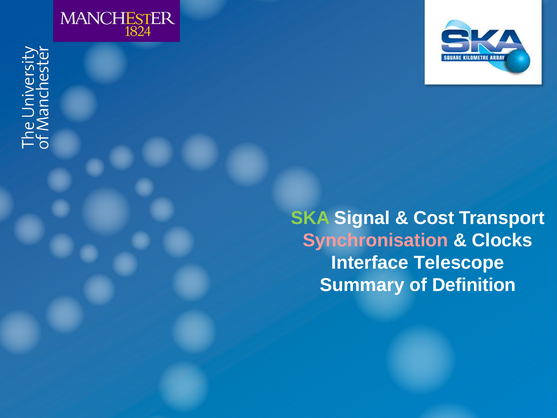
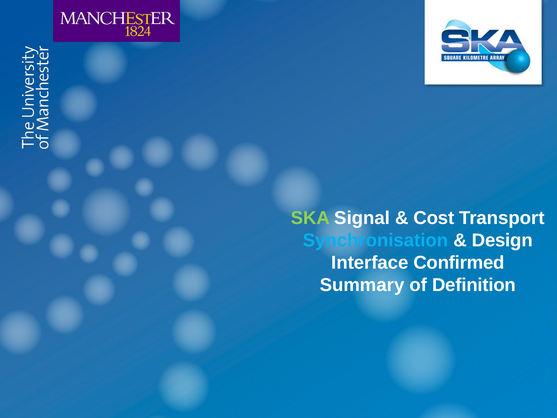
Synchronisation colour: pink -> light blue (376, 240)
Clocks: Clocks -> Design (502, 240)
Telescope: Telescope -> Confirmed (459, 263)
